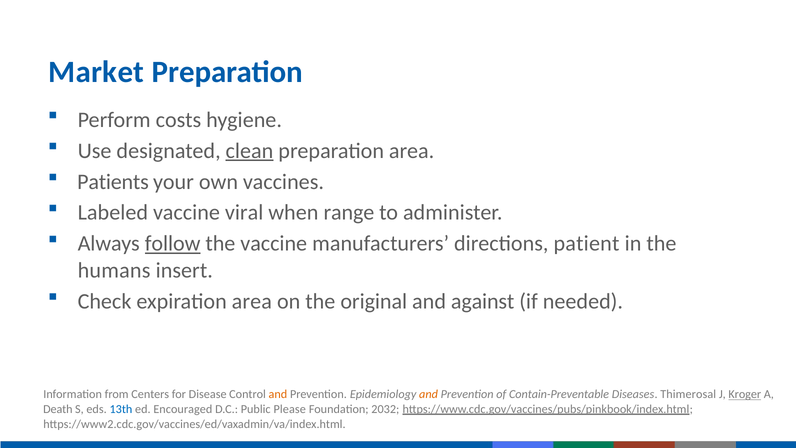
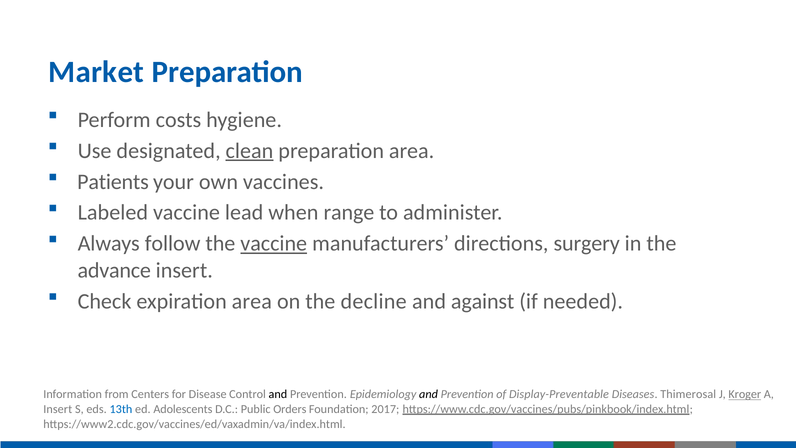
viral: viral -> lead (244, 213)
follow underline: present -> none (173, 244)
vaccine underline: none -> present (274, 244)
patient: patient -> surgery (587, 244)
humans: humans -> advance (114, 270)
original: original -> decline (374, 301)
and colour: orange -> black (278, 394)
and colour: orange -> black (429, 394)
Contain-Preventable: Contain-Preventable -> Display-Preventable (559, 394)
Death: Death -> Insert (58, 409)
Encouraged: Encouraged -> Adolescents (183, 409)
Please: Please -> Orders (290, 409)
2032: 2032 -> 2017 (385, 409)
